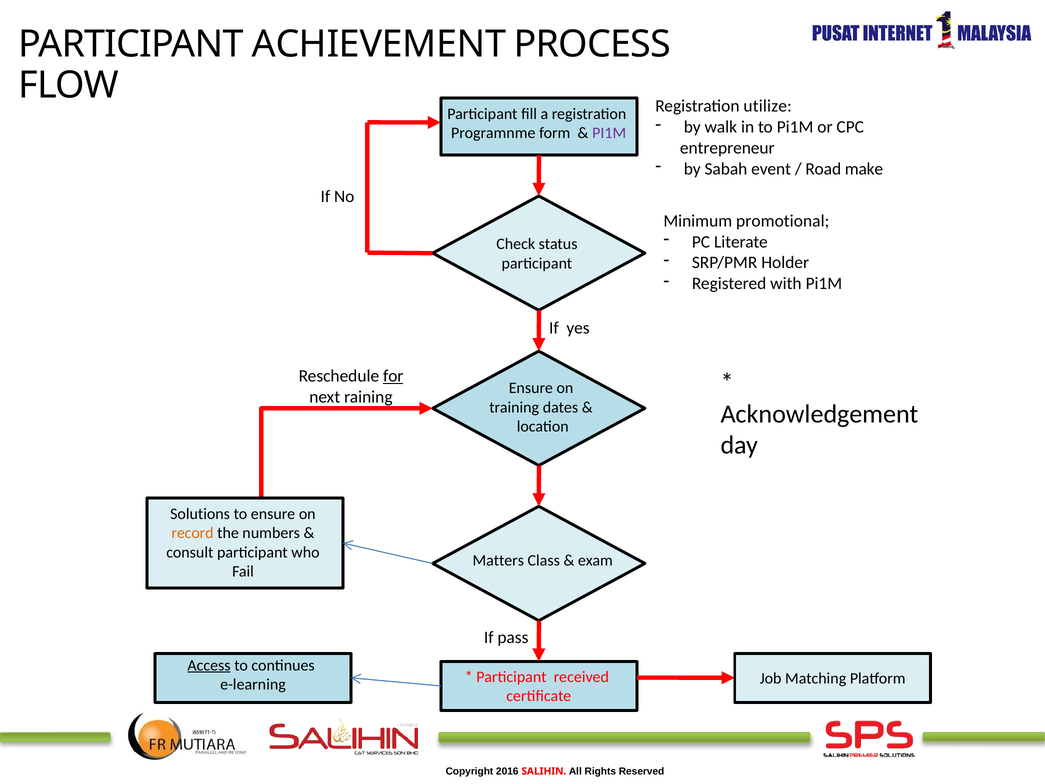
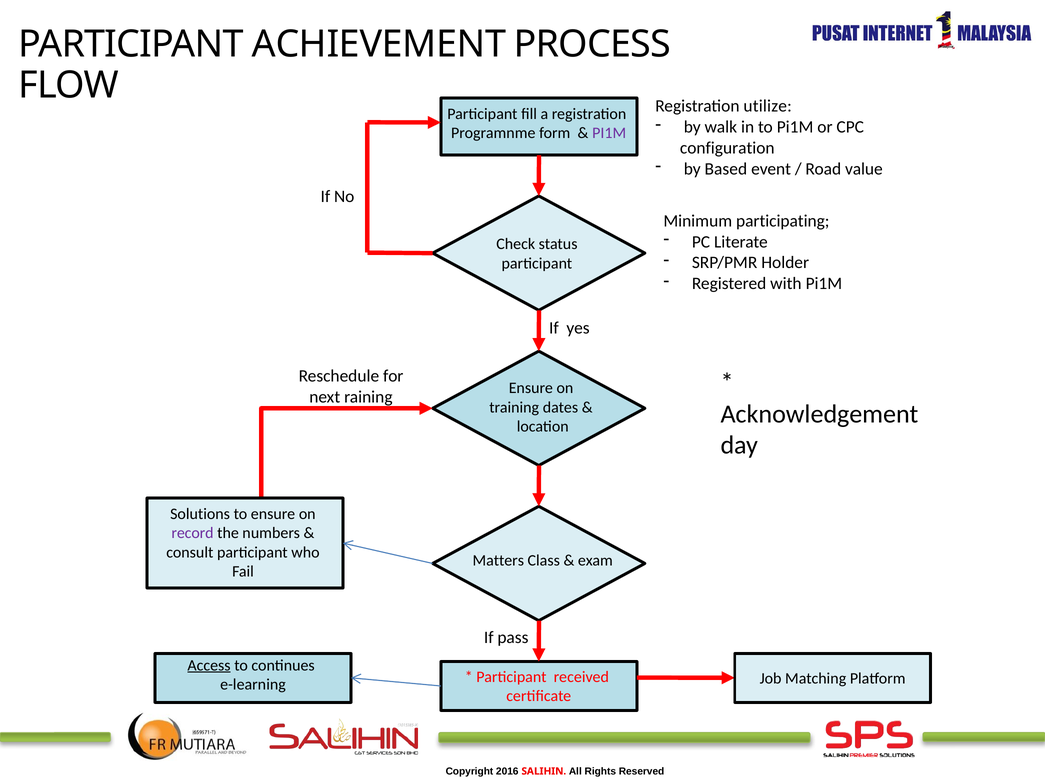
entrepreneur: entrepreneur -> configuration (727, 148)
Sabah: Sabah -> Based (726, 169)
make: make -> value (864, 169)
promotional: promotional -> participating (783, 221)
for underline: present -> none (393, 376)
record colour: orange -> purple (192, 533)
